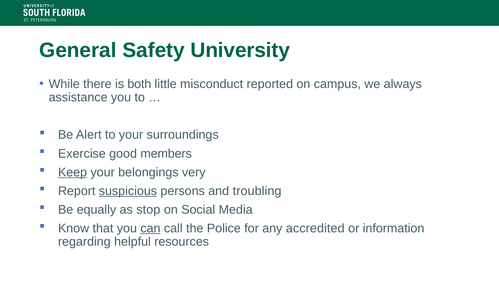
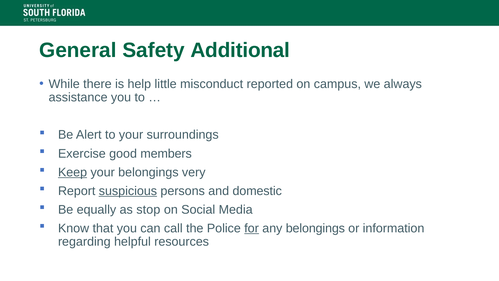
University: University -> Additional (240, 50)
both: both -> help (139, 84)
troubling: troubling -> domestic (257, 191)
can underline: present -> none (150, 228)
for underline: none -> present (252, 228)
any accredited: accredited -> belongings (315, 228)
